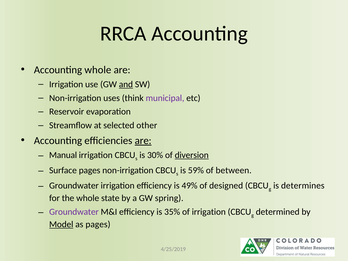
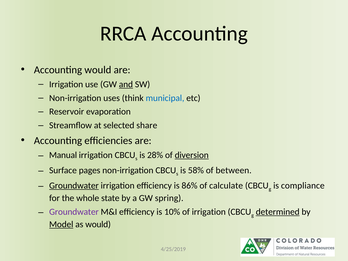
Accounting whole: whole -> would (98, 70)
municipal colour: purple -> blue (165, 98)
other: other -> share (147, 125)
are underline: present -> none (143, 141)
30%: 30% -> 28% (155, 155)
59%: 59% -> 58% (196, 170)
Groundwater underline: none -> present (74, 185)
49%: 49% -> 86% (190, 185)
designed: designed -> calculate (226, 185)
determines: determines -> compliance (303, 185)
35%: 35% -> 10% (172, 212)
determined underline: none -> present (278, 212)
as pages: pages -> would (98, 224)
